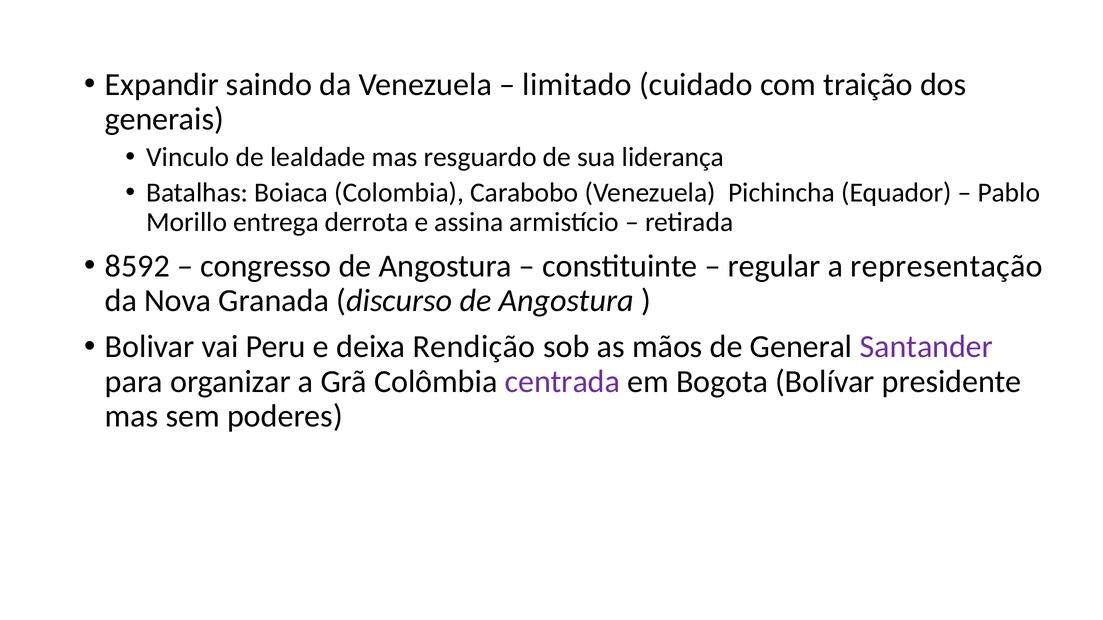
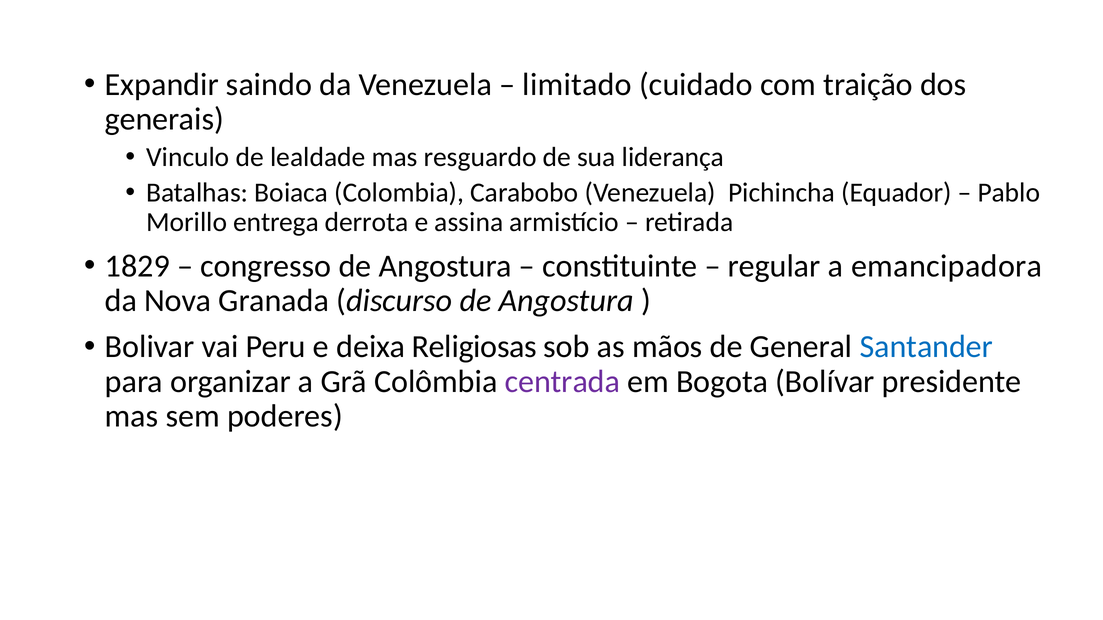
8592: 8592 -> 1829 (137, 266)
representação: representação -> emancipadora (947, 266)
Rendição: Rendição -> Religiosas (474, 347)
Santander colour: purple -> blue (926, 347)
